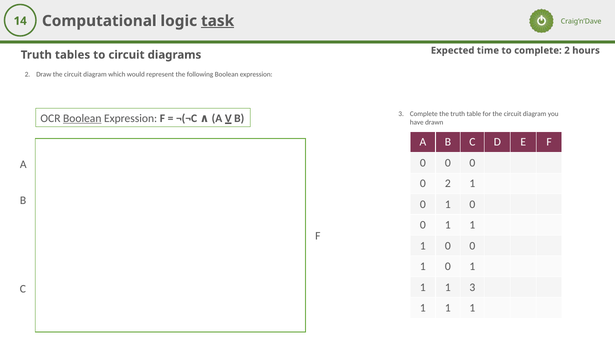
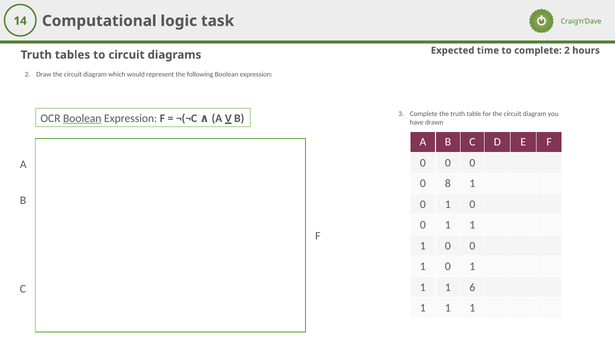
task underline: present -> none (218, 21)
0 2: 2 -> 8 (448, 184)
3: 3 -> 6 (472, 287)
